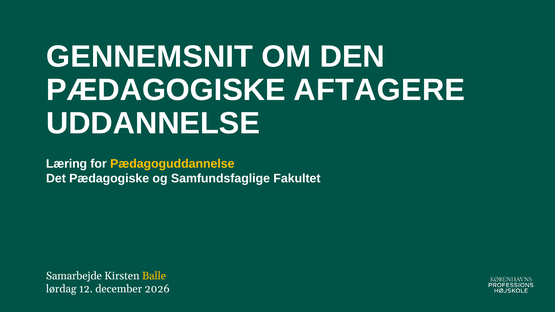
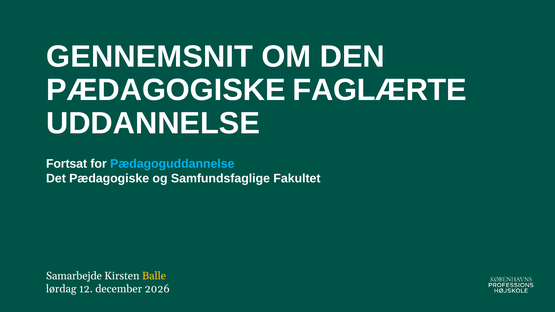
AFTAGERE: AFTAGERE -> FAGLÆRTE (380, 90)
Læring: Læring -> Fortsat (67, 164)
Pædagoguddannelse colour: yellow -> light blue (172, 164)
